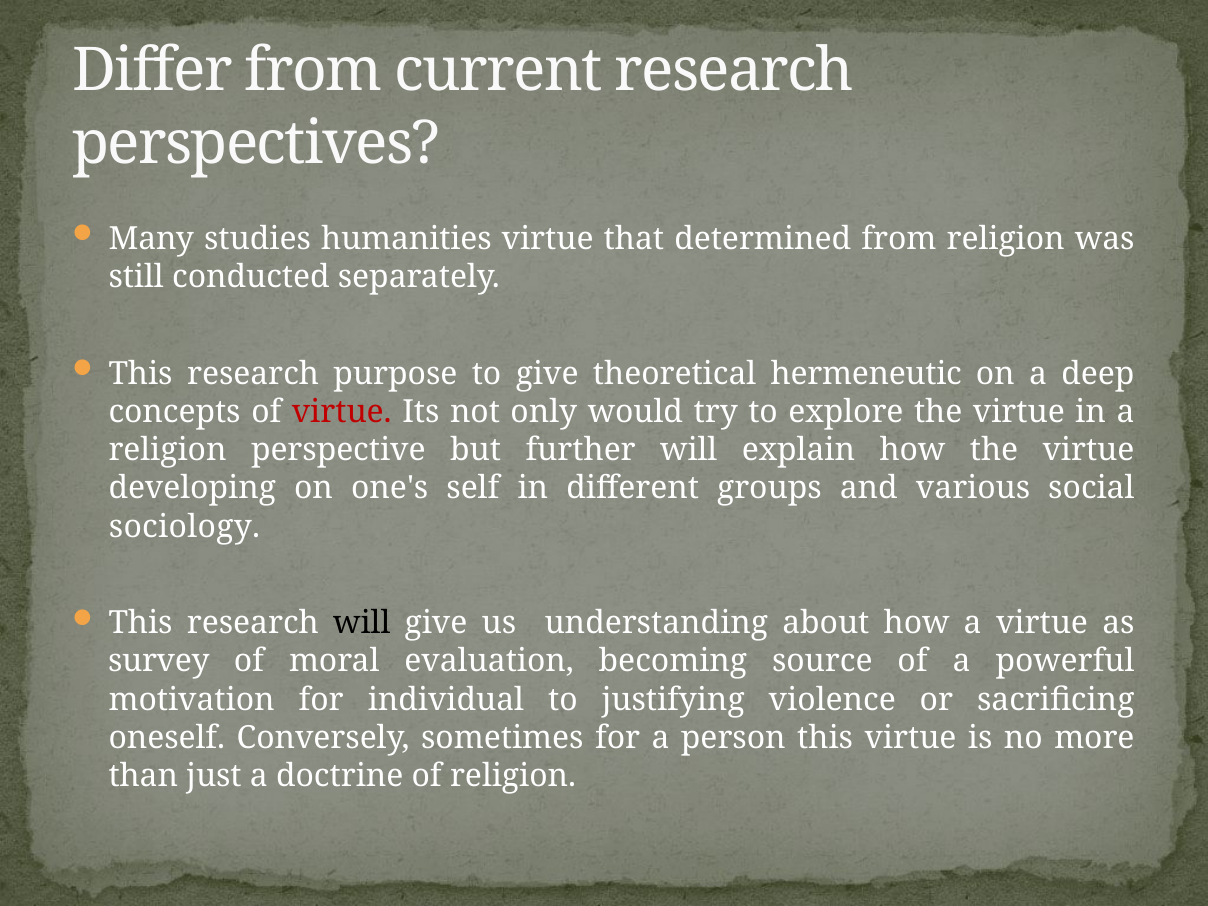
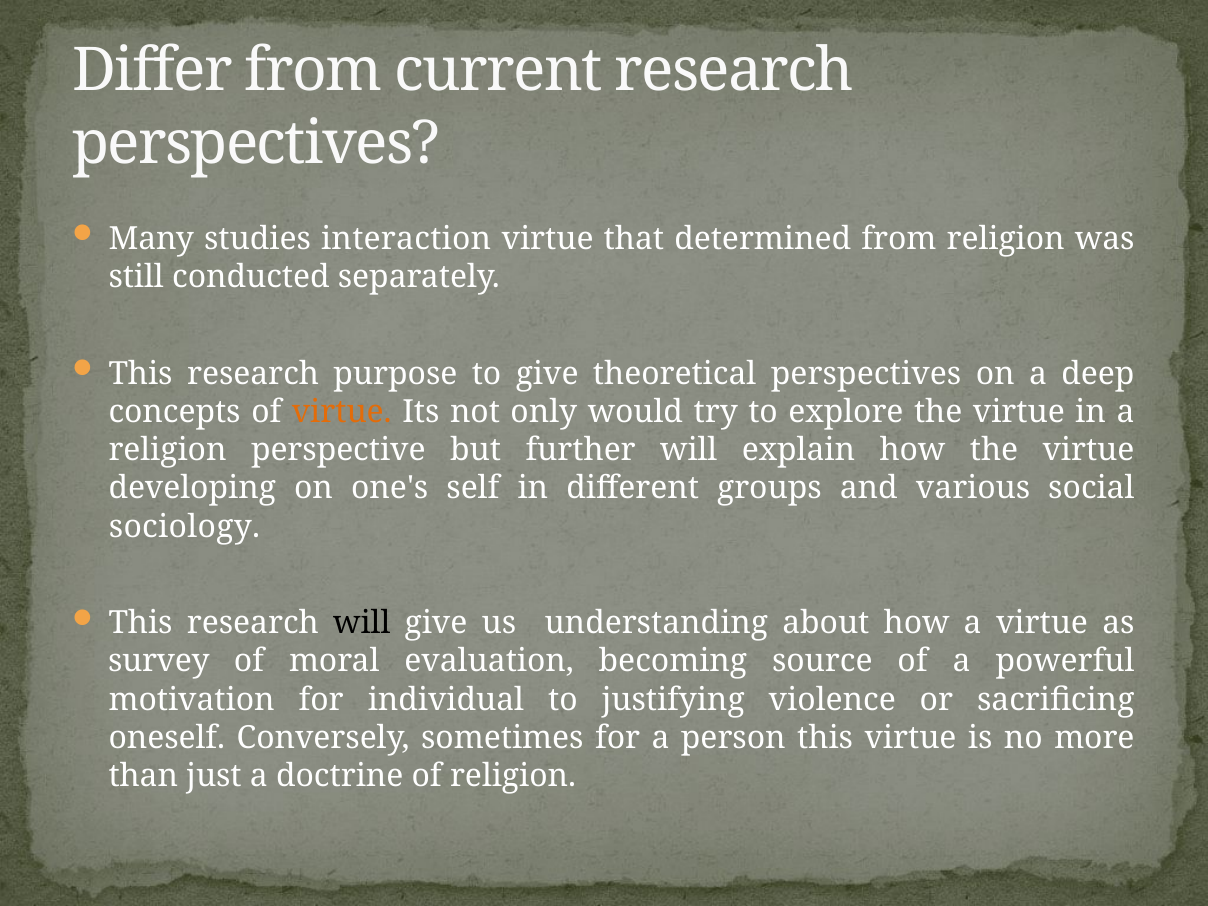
humanities: humanities -> interaction (406, 239)
theoretical hermeneutic: hermeneutic -> perspectives (866, 374)
virtue colour: red -> orange (342, 412)
